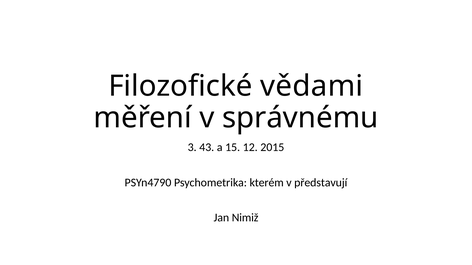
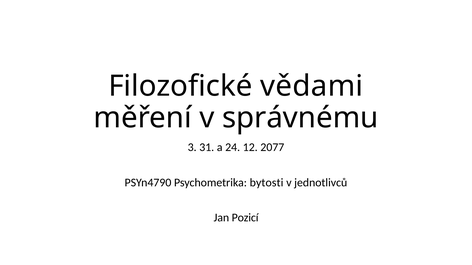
43: 43 -> 31 (207, 148)
15: 15 -> 24 (233, 148)
2015: 2015 -> 2077 (272, 148)
kterém: kterém -> bytosti (267, 183)
představují: představují -> jednotlivců (321, 183)
Nimiž: Nimiž -> Pozicí (245, 218)
